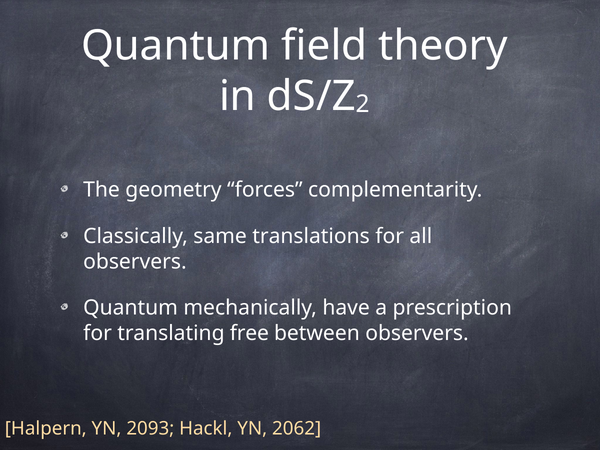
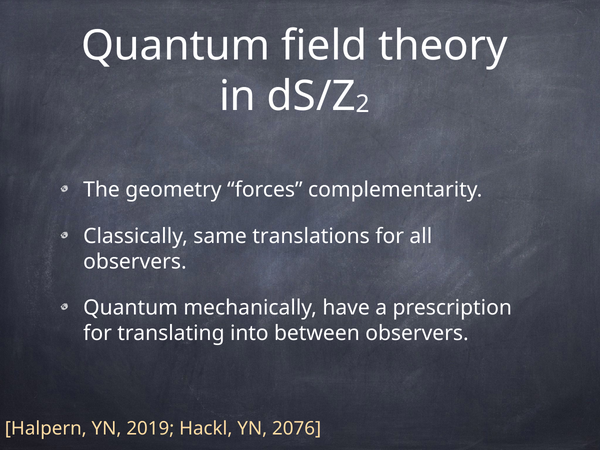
free: free -> into (249, 333)
2093: 2093 -> 2019 (150, 428)
2062: 2062 -> 2076 (297, 428)
